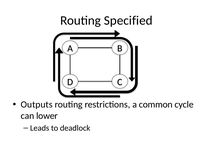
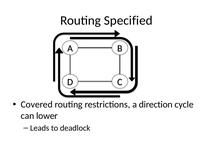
Outputs: Outputs -> Covered (37, 105)
common: common -> direction (156, 105)
